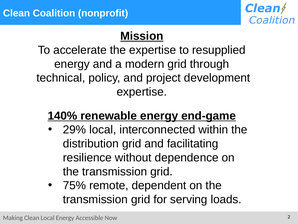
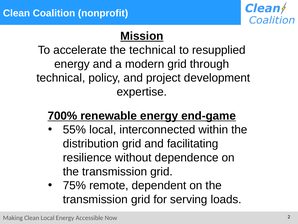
the expertise: expertise -> technical (153, 50)
140%: 140% -> 700% (62, 116)
29%: 29% -> 55% (75, 129)
